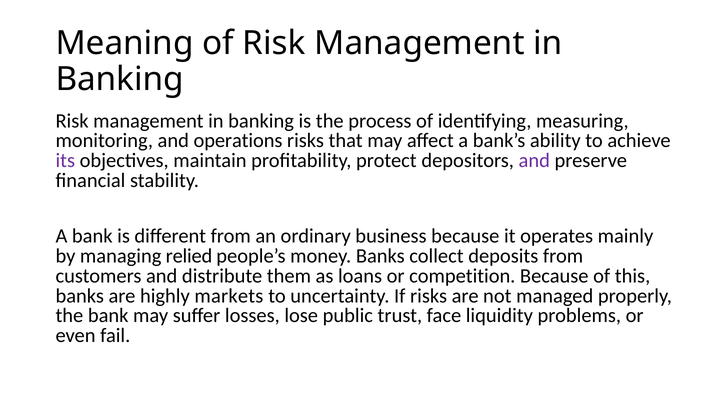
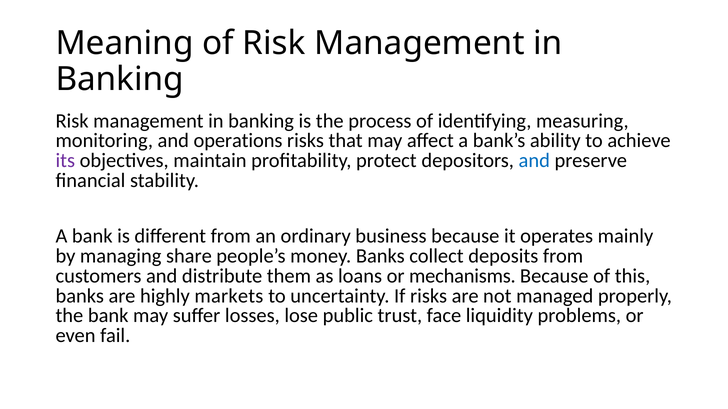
and colour: purple -> blue (534, 161)
relied: relied -> share (189, 256)
competition: competition -> mechanisms (462, 276)
